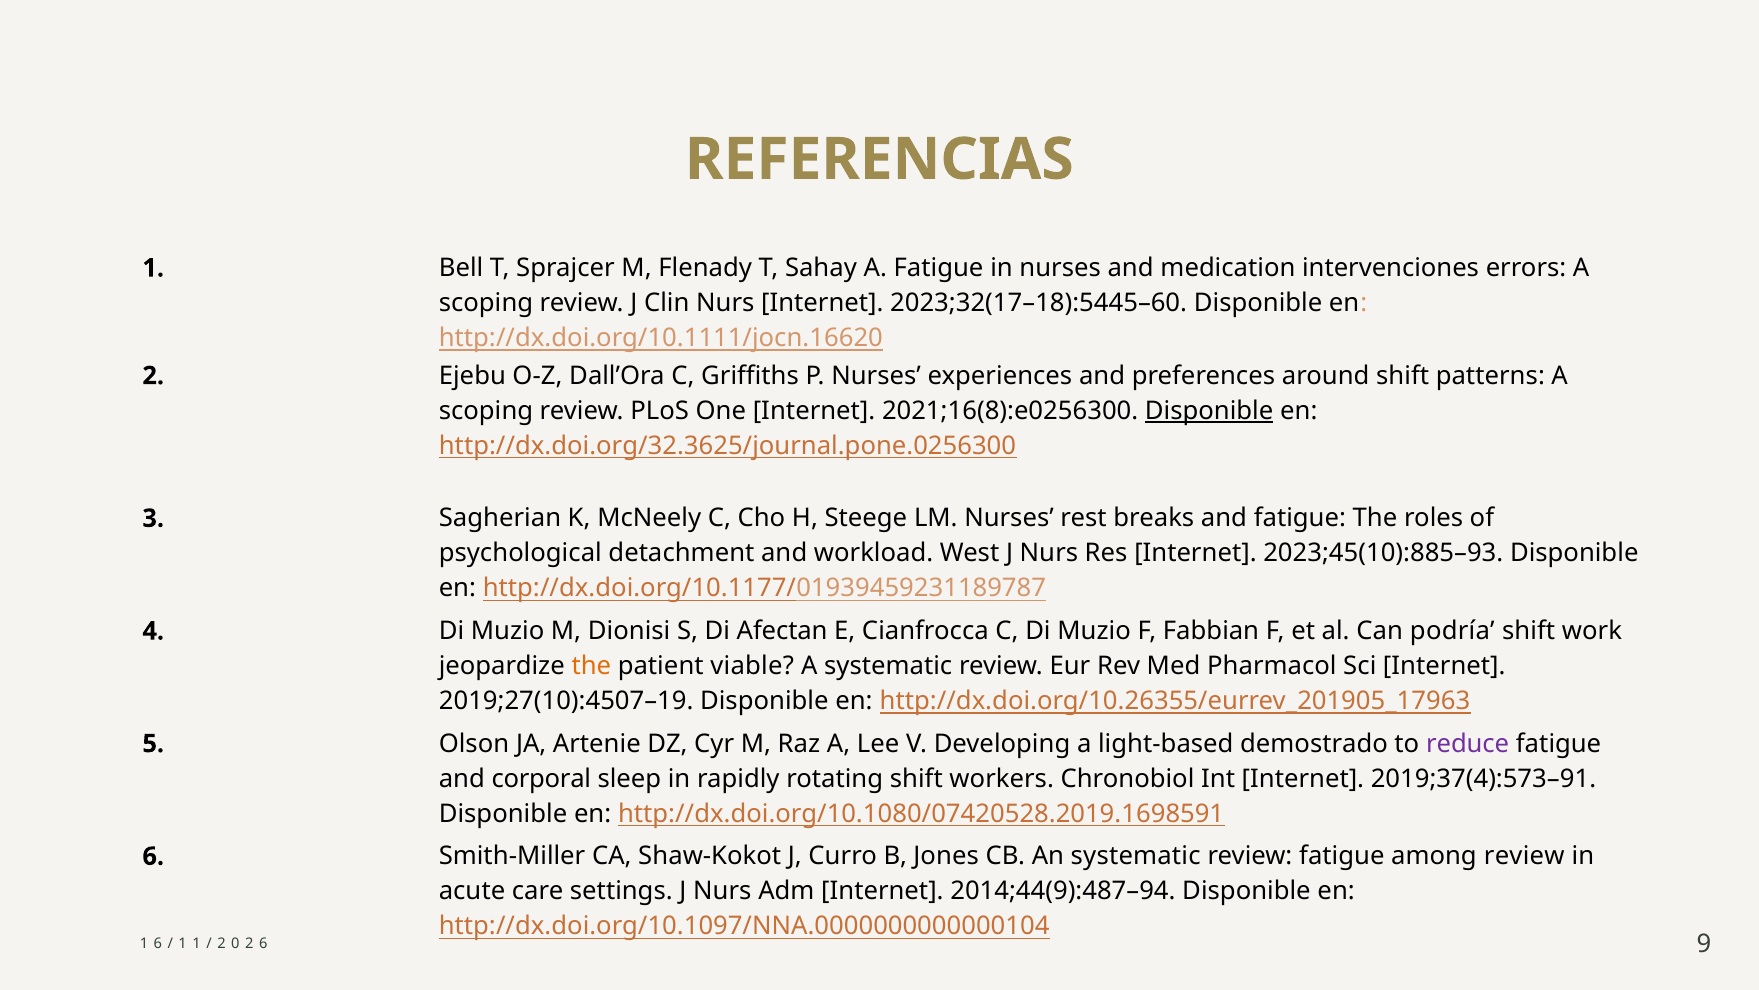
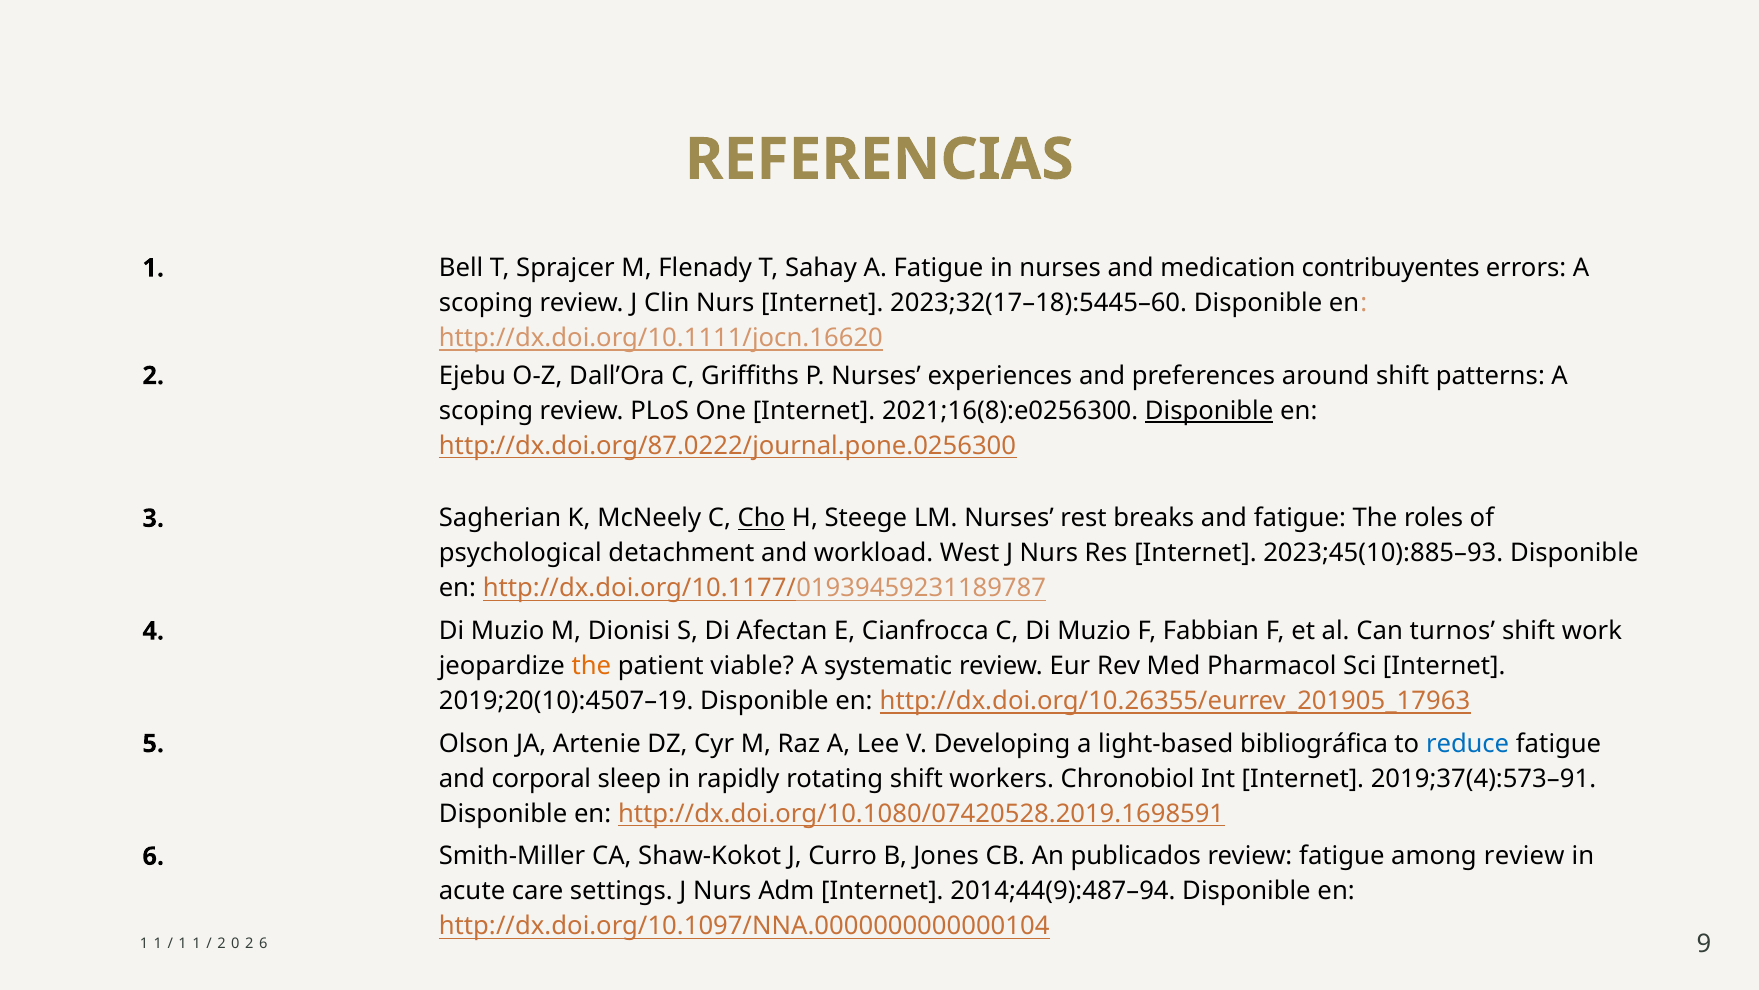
intervenciones: intervenciones -> contribuyentes (1391, 268)
http://dx.doi.org/32.3625/journal.pone.0256300: http://dx.doi.org/32.3625/journal.pone.0256300 -> http://dx.doi.org/87.0222/journal.pone.0256300 (727, 445)
Cho underline: none -> present (761, 518)
podría: podría -> turnos (1452, 631)
2019;27(10):4507–19: 2019;27(10):4507–19 -> 2019;20(10):4507–19 (566, 701)
demostrado: demostrado -> bibliográfica (1314, 743)
reduce colour: purple -> blue (1468, 743)
An systematic: systematic -> publicados (1136, 856)
6: 6 -> 1 (158, 943)
